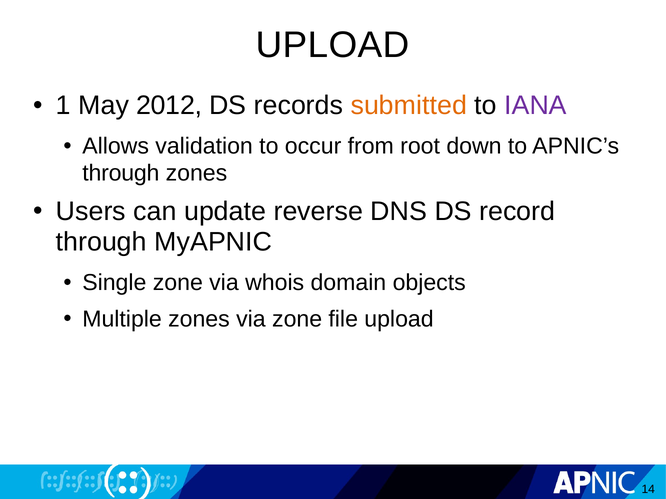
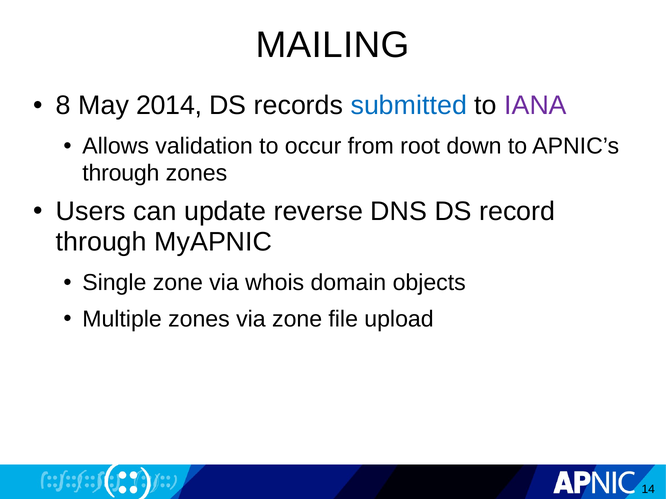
UPLOAD: UPLOAD -> MAILING (333, 45)
1: 1 -> 8 (63, 106)
2012: 2012 -> 2014 (169, 106)
submitted colour: orange -> blue (409, 106)
